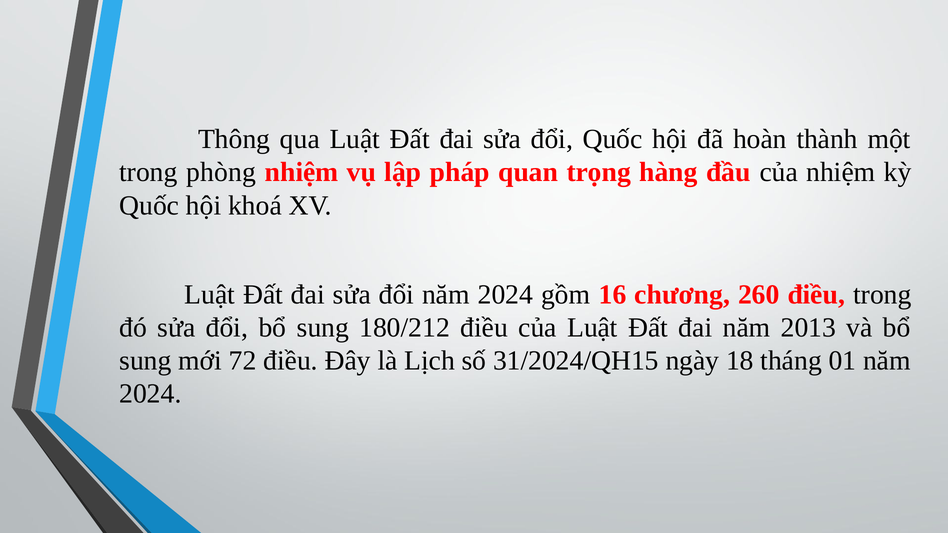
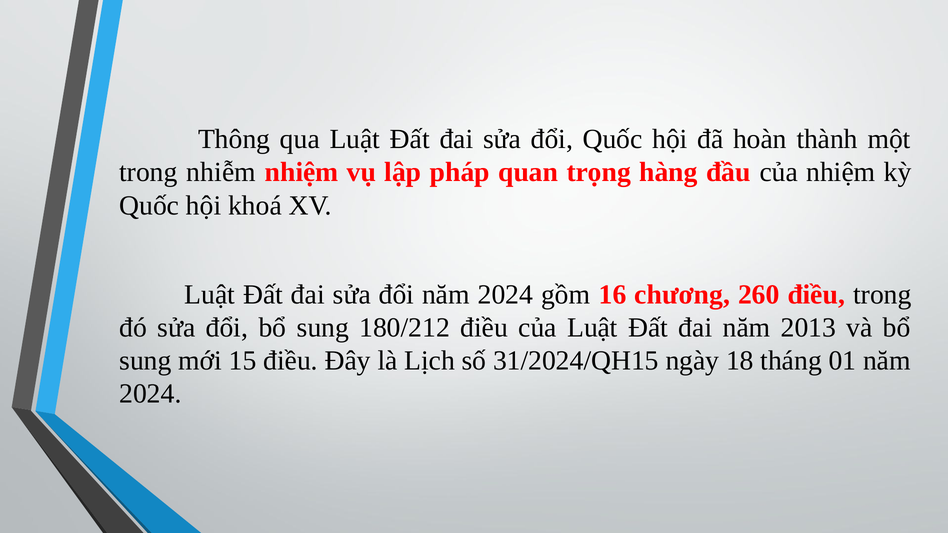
phòng: phòng -> nhiễm (221, 172)
72: 72 -> 15 (243, 361)
